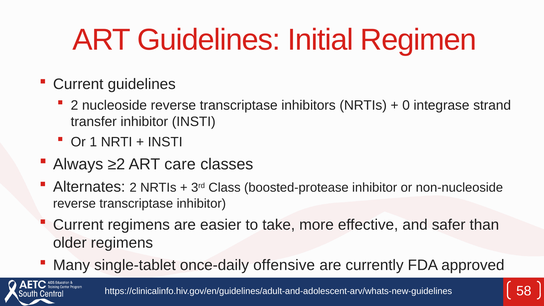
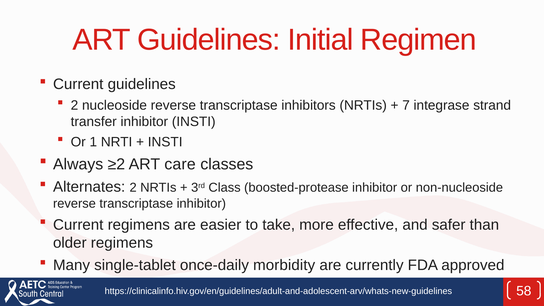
0: 0 -> 7 (406, 105)
offensive: offensive -> morbidity (284, 265)
